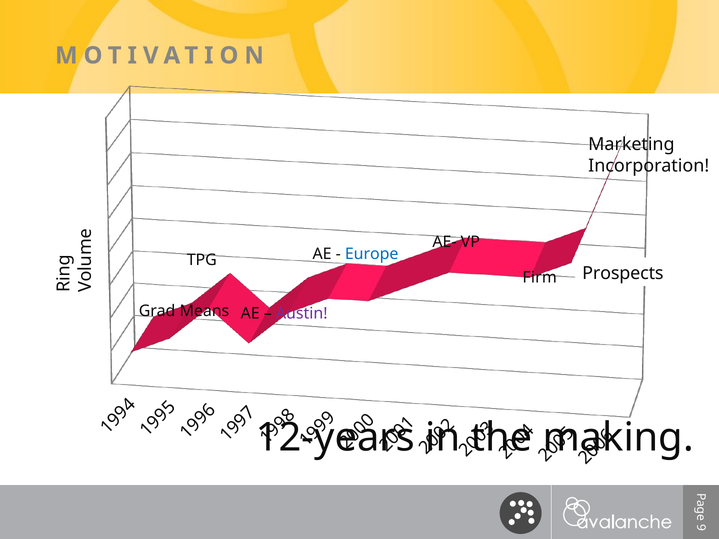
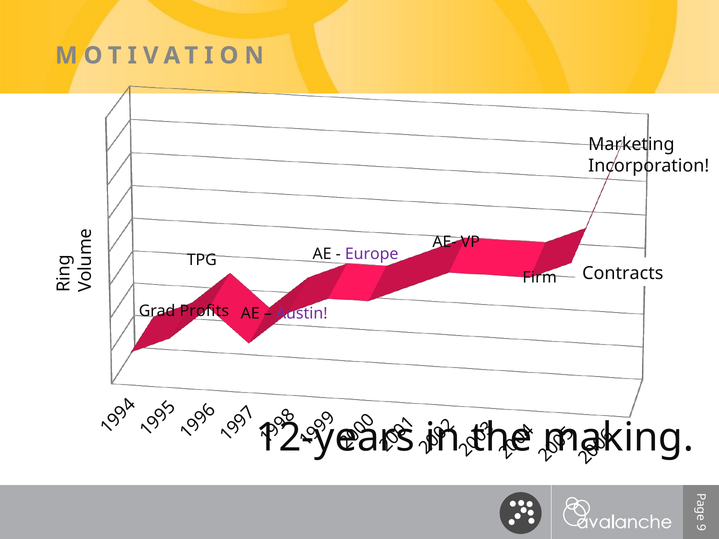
Europe colour: blue -> purple (372, 254)
Prospects: Prospects -> Contracts (623, 273)
Means: Means -> Profits (204, 311)
